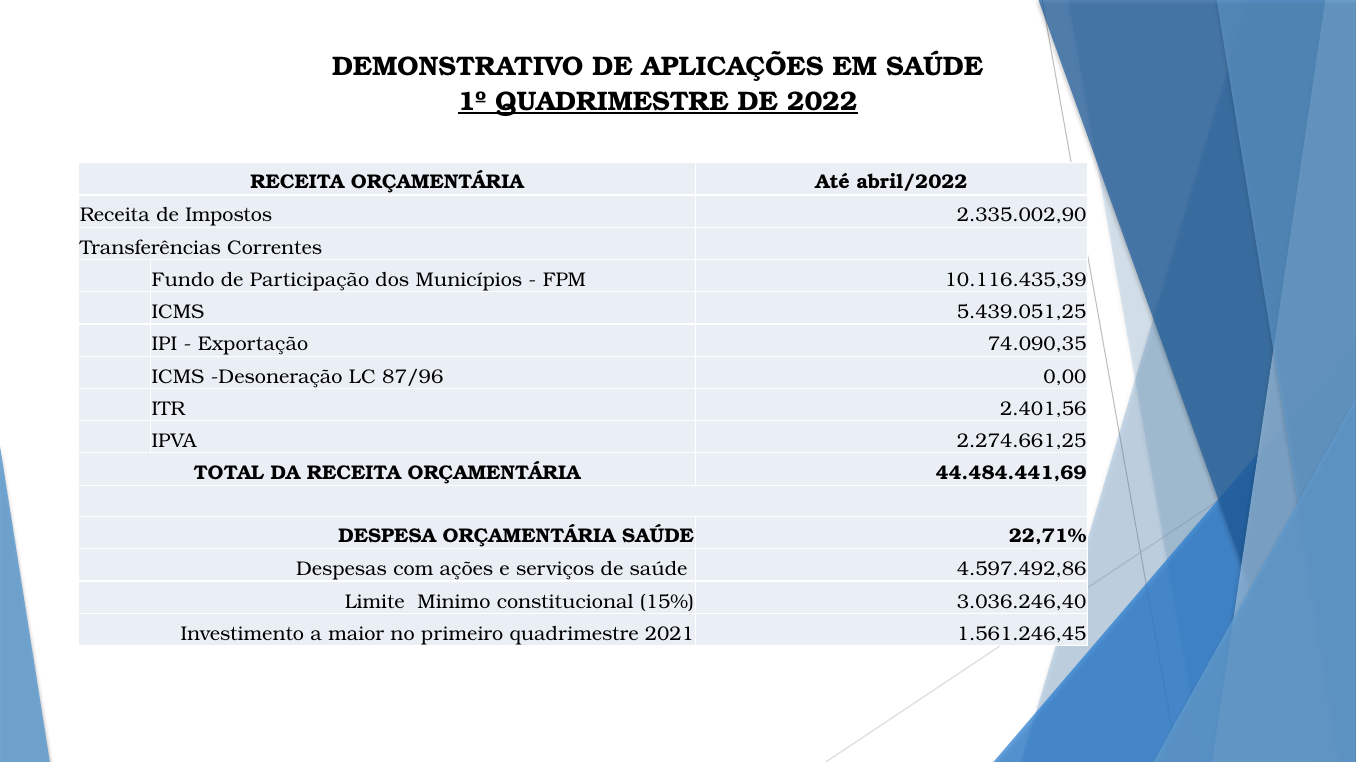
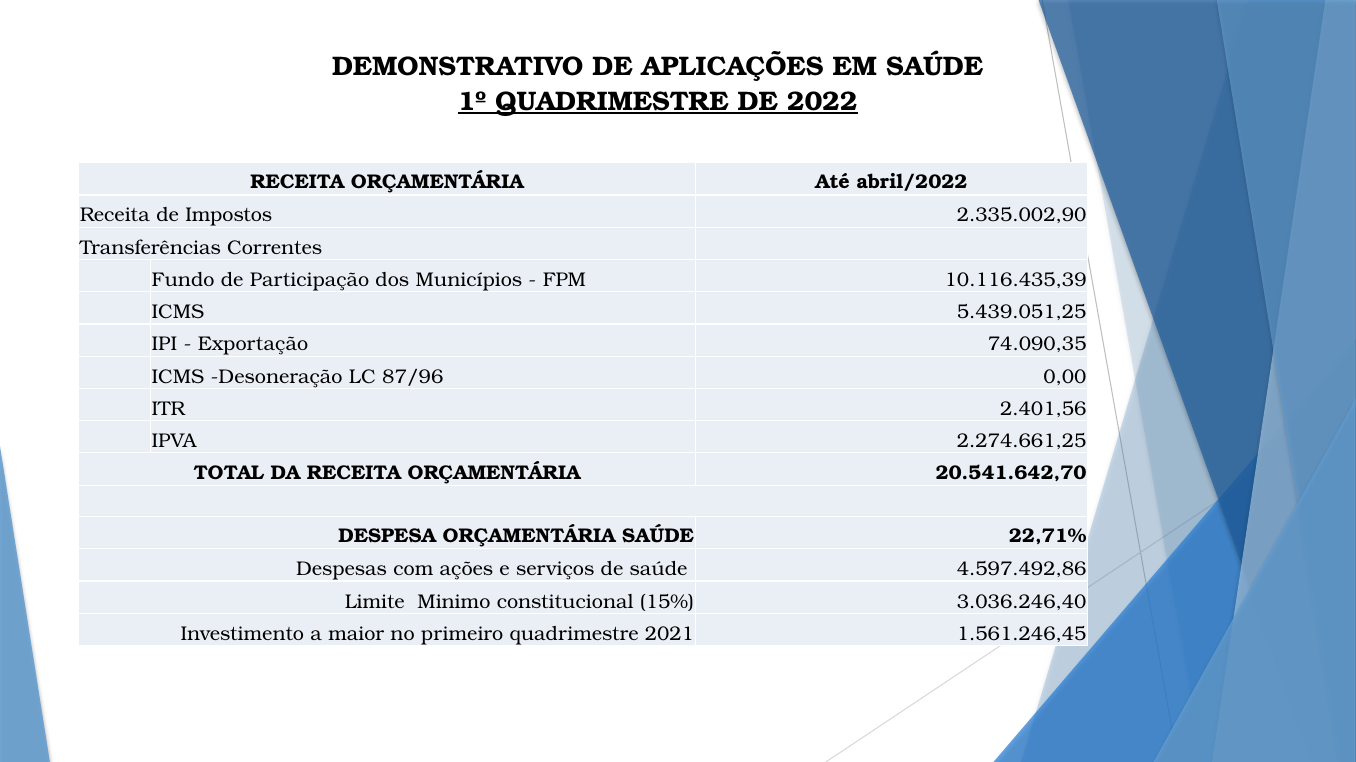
44.484.441,69: 44.484.441,69 -> 20.541.642,70 (1011, 473)
